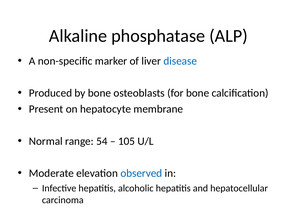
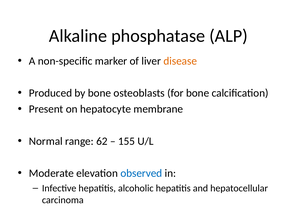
disease colour: blue -> orange (180, 61)
54: 54 -> 62 (102, 141)
105: 105 -> 155 (127, 141)
